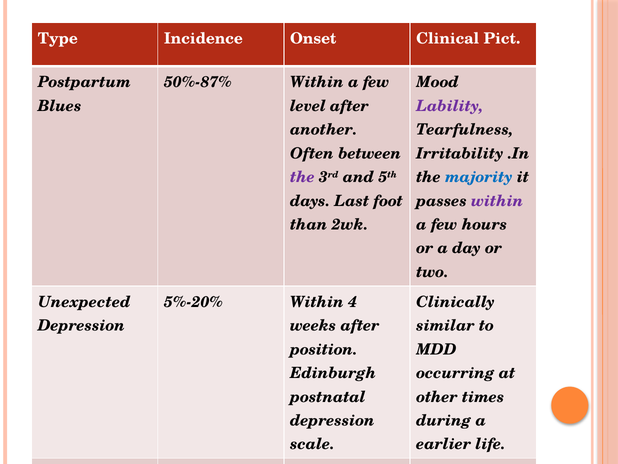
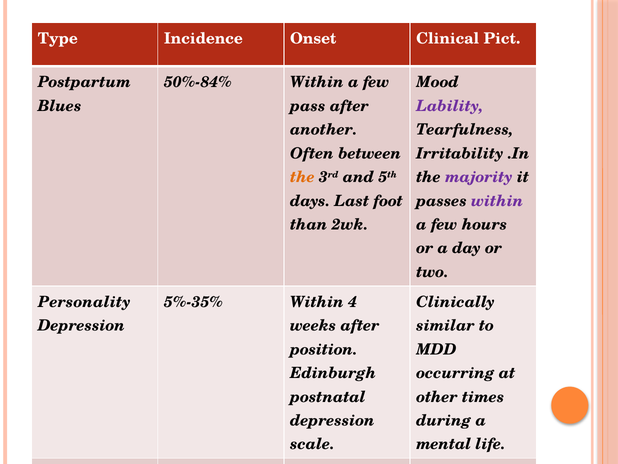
50%-87%: 50%-87% -> 50%-84% (198, 82)
level: level -> pass (308, 106)
the colour: purple -> orange (302, 177)
majority colour: blue -> purple (479, 177)
Unexpected: Unexpected -> Personality (84, 302)
5%-20%: 5%-20% -> 5%-35% (194, 302)
earlier: earlier -> mental (444, 444)
